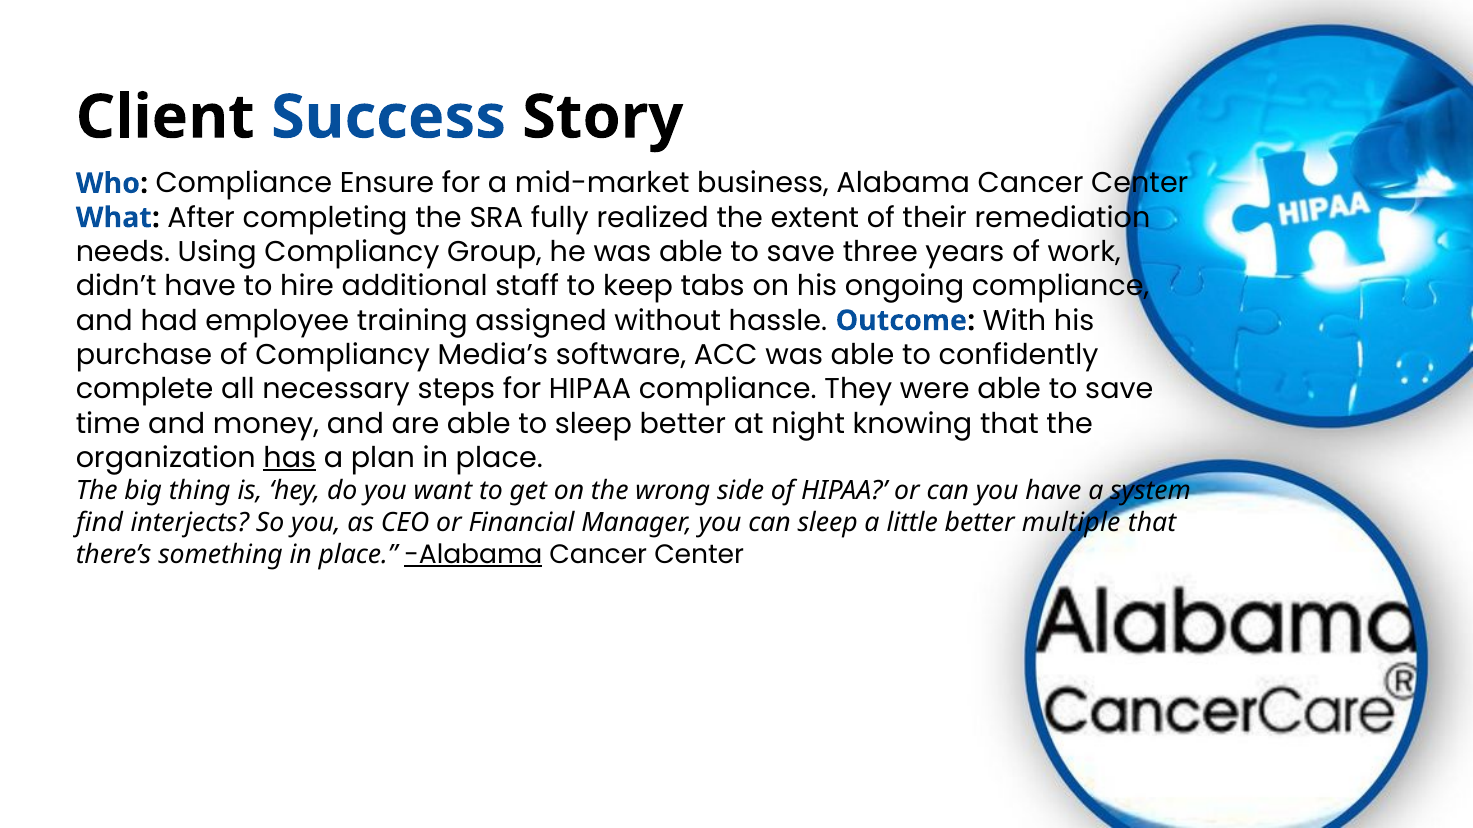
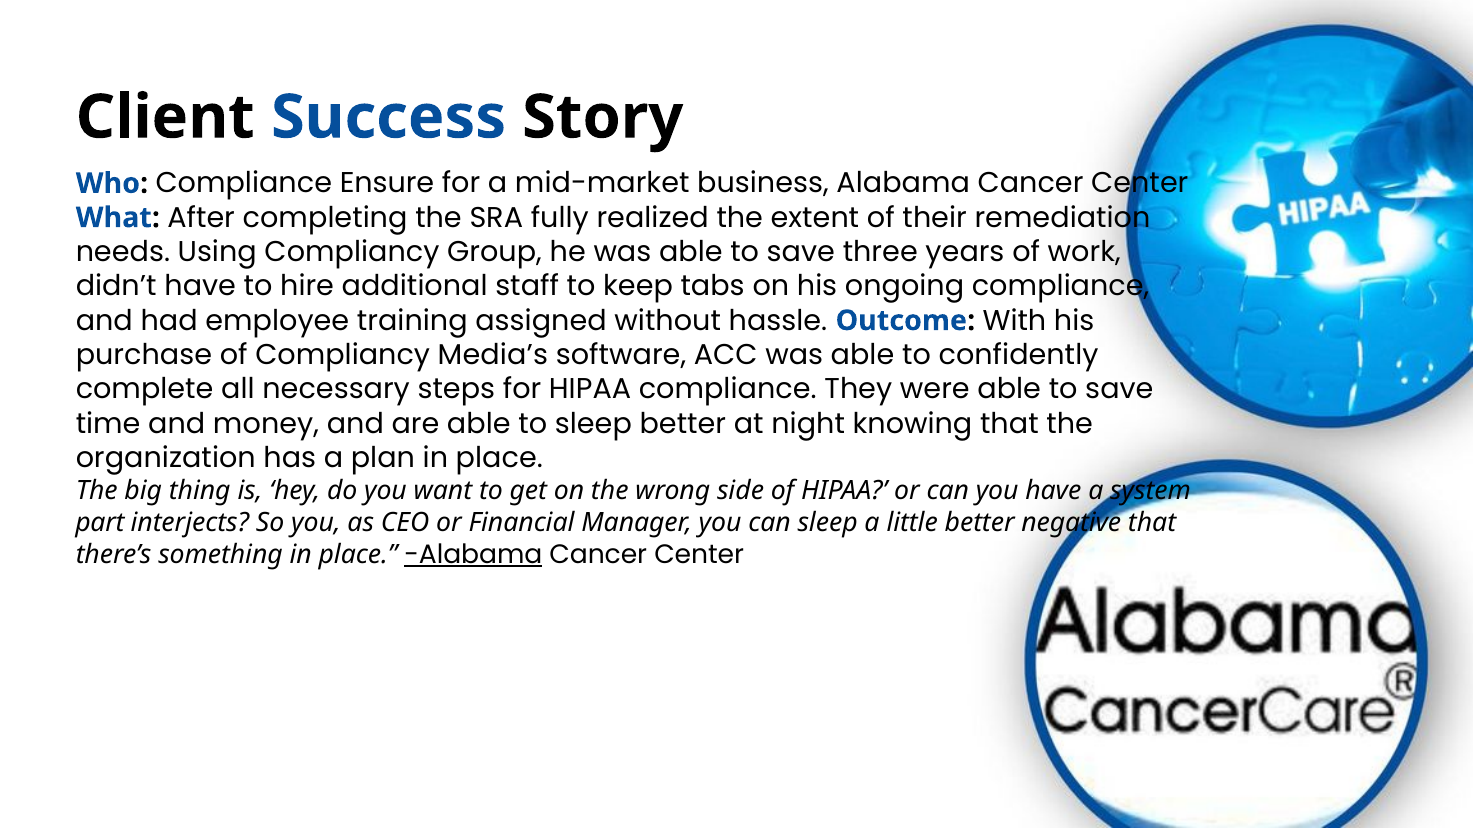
has underline: present -> none (290, 458)
find: find -> part (100, 523)
multiple: multiple -> negative (1071, 523)
